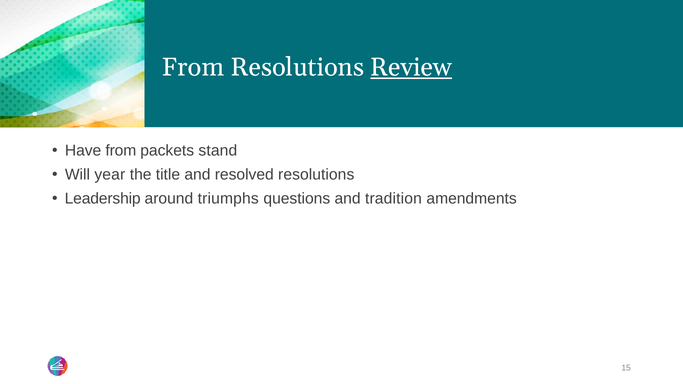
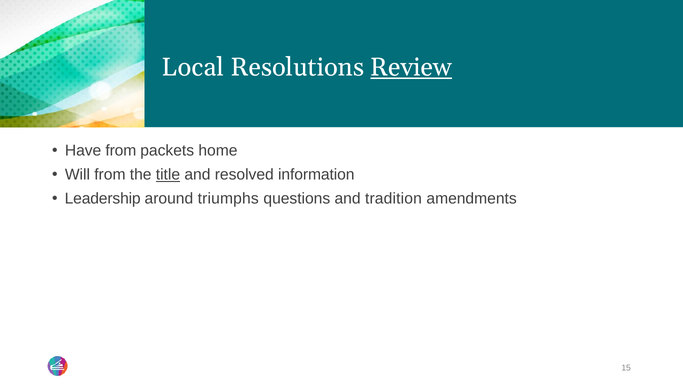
From: From -> Local (193, 67)
stand: stand -> home (218, 151)
Will year: year -> from (110, 175)
title underline: none -> present (168, 175)
resolved resolutions: resolutions -> information (316, 175)
